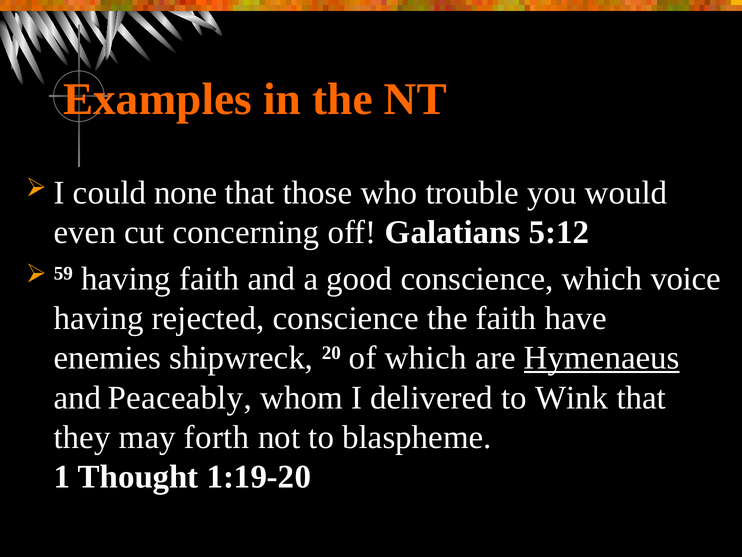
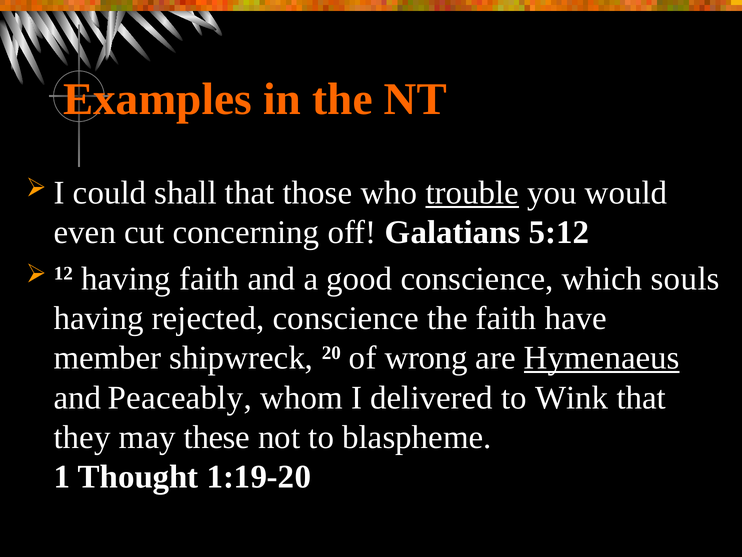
none: none -> shall (186, 193)
trouble underline: none -> present (472, 193)
59: 59 -> 12 (63, 273)
voice: voice -> souls (685, 279)
enemies: enemies -> member (108, 358)
of which: which -> wrong (426, 358)
forth: forth -> these (217, 437)
